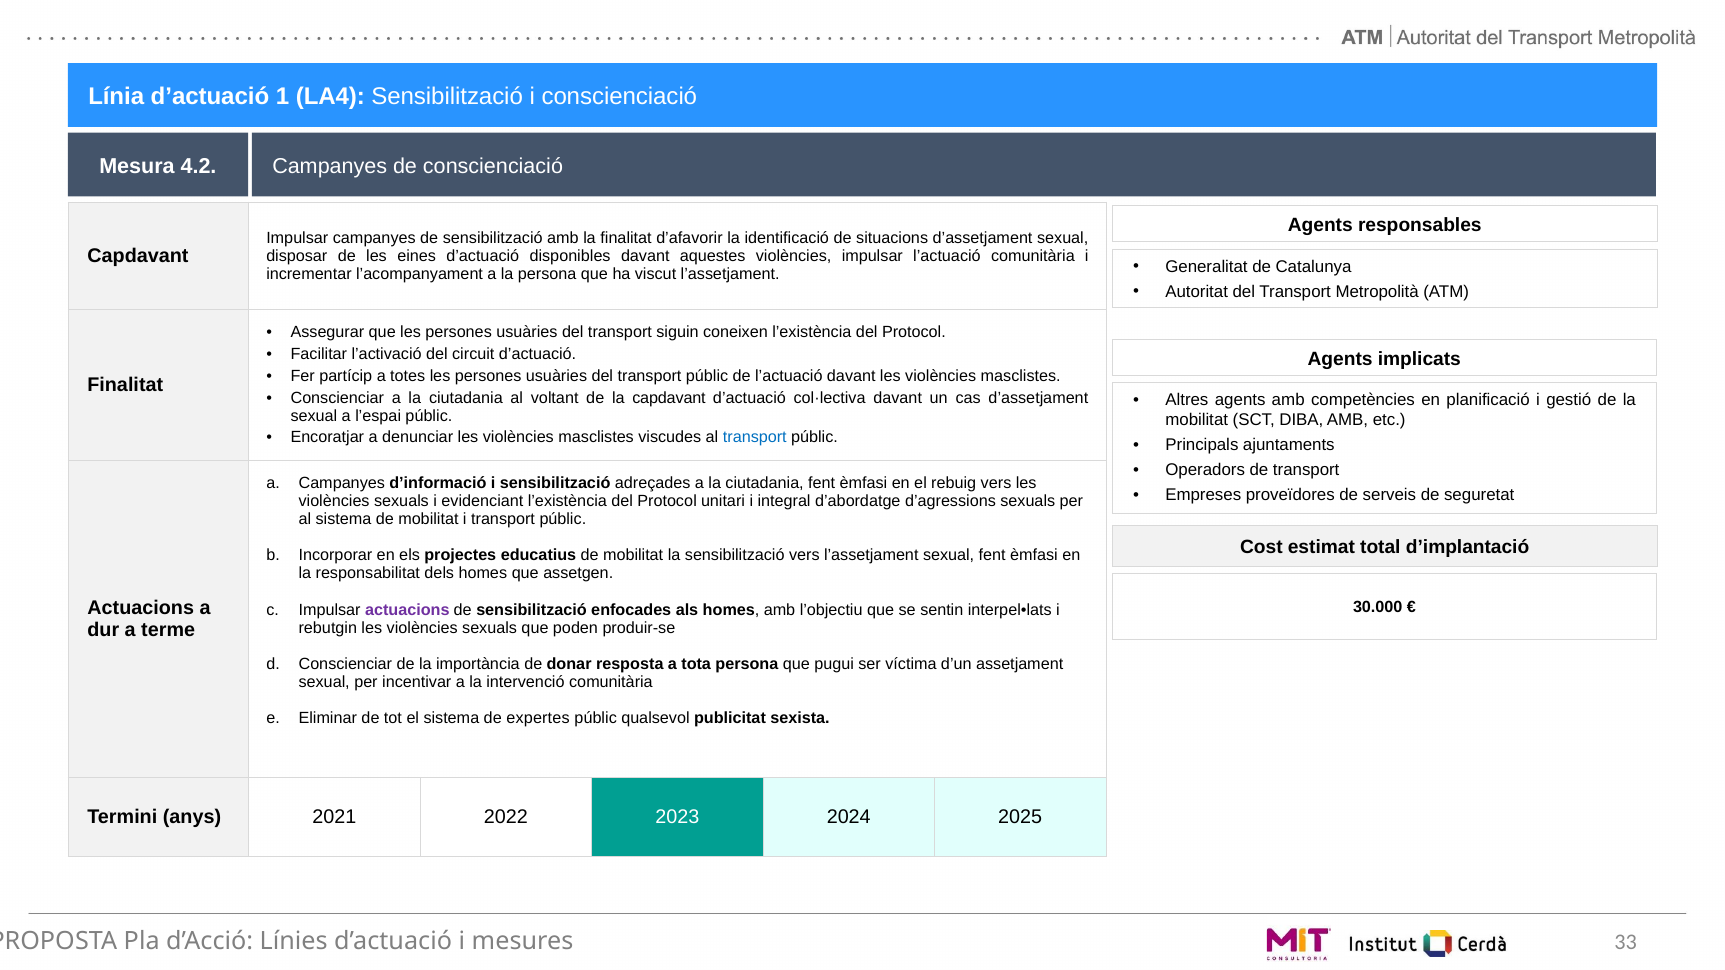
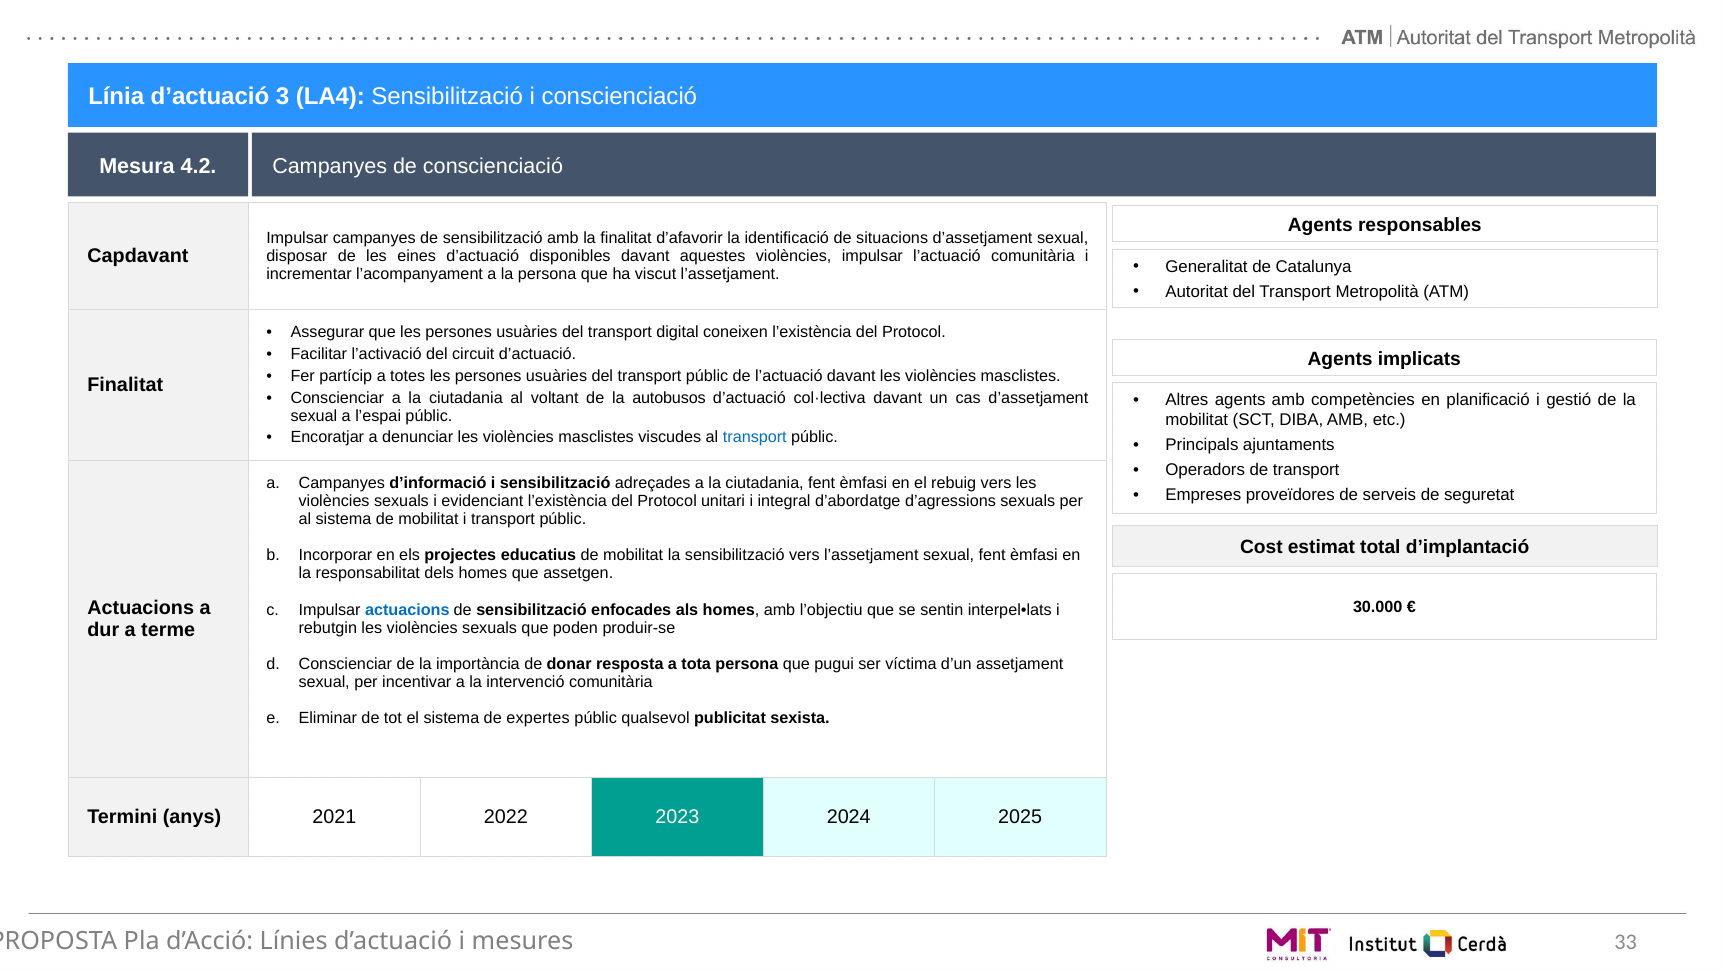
1: 1 -> 3 (282, 97)
siguin: siguin -> digital (677, 333)
la capdavant: capdavant -> autobusos (669, 398)
actuacions colour: purple -> blue (407, 610)
